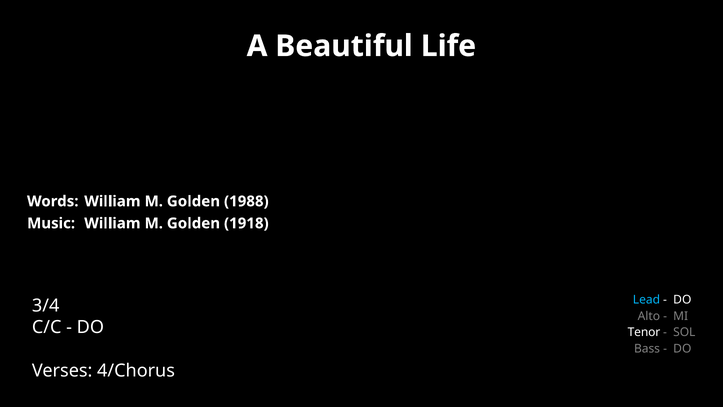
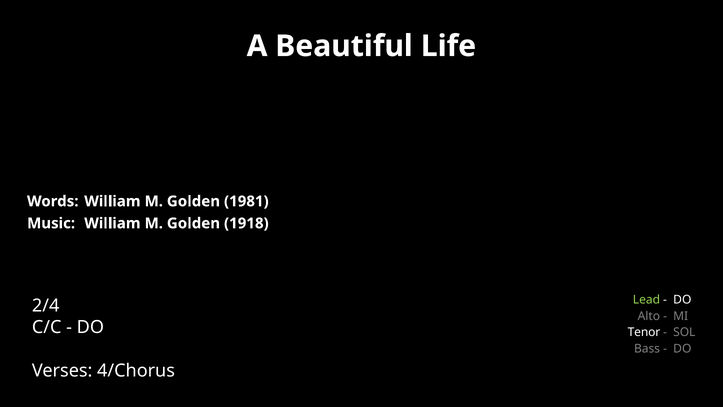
1988: 1988 -> 1981 (246, 201)
Lead colour: light blue -> light green (646, 300)
3/4: 3/4 -> 2/4 (46, 305)
